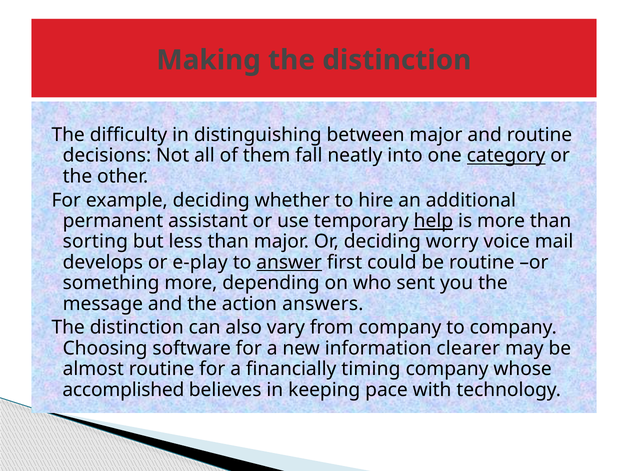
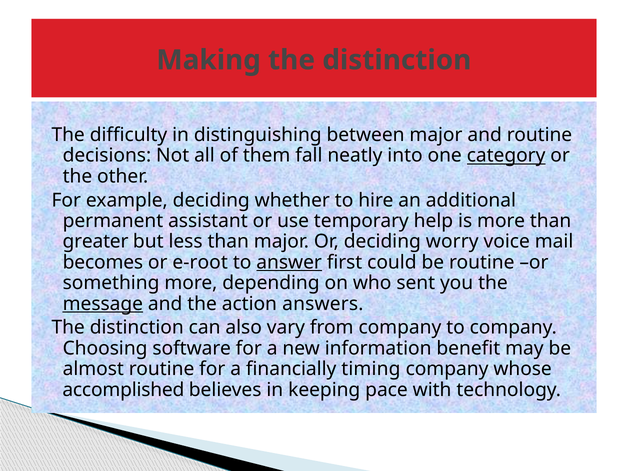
help underline: present -> none (433, 221)
sorting: sorting -> greater (96, 242)
develops: develops -> becomes (103, 262)
e-play: e-play -> e-root (200, 262)
message underline: none -> present (103, 304)
clearer: clearer -> benefit (468, 348)
